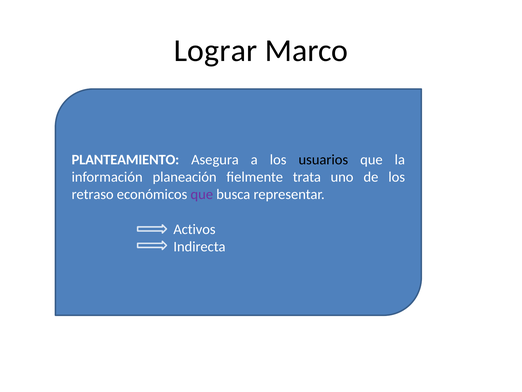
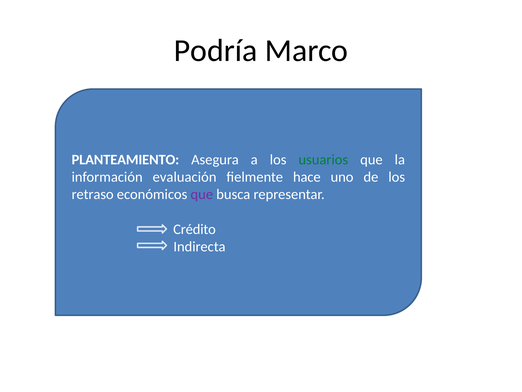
Lograr: Lograr -> Podría (216, 51)
usuarios colour: black -> green (323, 159)
planeación: planeación -> evaluación (185, 177)
trata: trata -> hace (307, 177)
Activos: Activos -> Crédito (195, 229)
